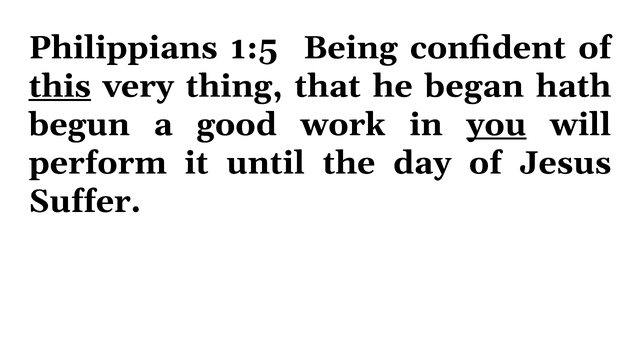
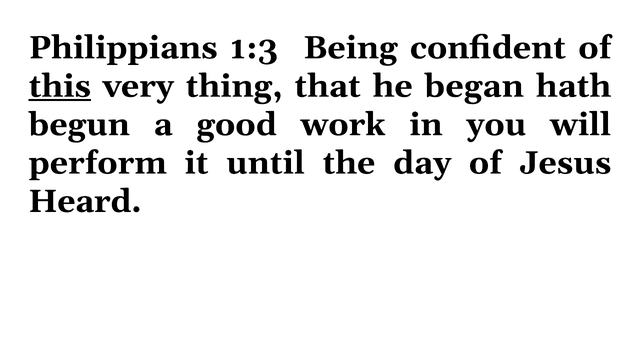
1:5: 1:5 -> 1:3 (254, 48)
you underline: present -> none (496, 125)
Suffer: Suffer -> Heard (85, 201)
